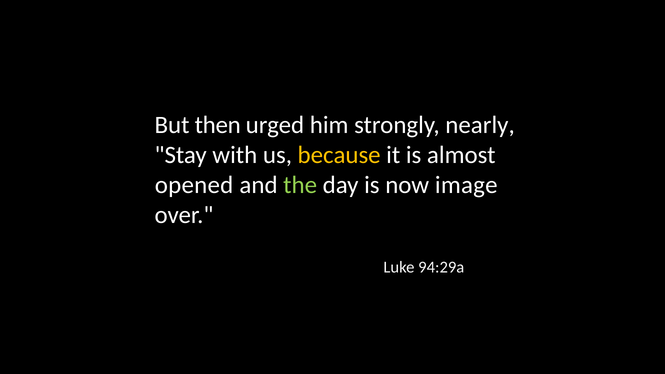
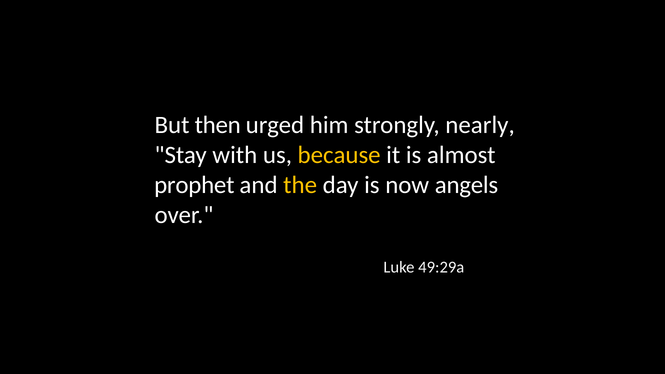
opened: opened -> prophet (194, 185)
the colour: light green -> yellow (300, 185)
image: image -> angels (467, 185)
94:29a: 94:29a -> 49:29a (441, 267)
